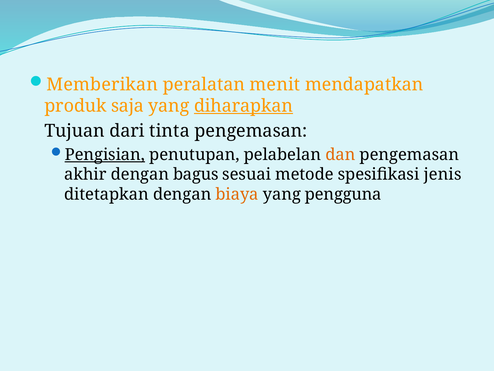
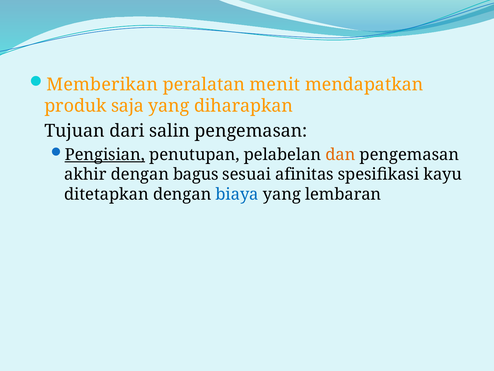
diharapkan underline: present -> none (244, 106)
tinta: tinta -> salin (170, 131)
metode: metode -> afinitas (304, 174)
jenis: jenis -> kayu (443, 174)
biaya colour: orange -> blue (237, 194)
pengguna: pengguna -> lembaran (343, 194)
